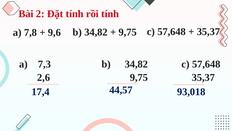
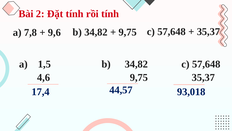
7,3: 7,3 -> 1,5 (44, 64)
2,6: 2,6 -> 4,6 (44, 77)
